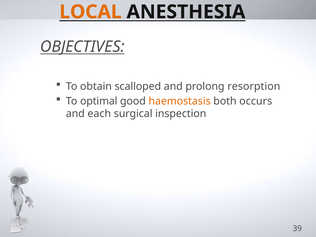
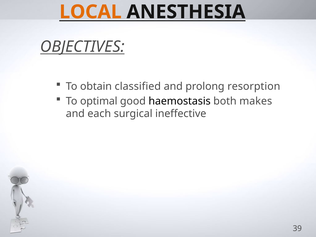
scalloped: scalloped -> classified (138, 86)
haemostasis colour: orange -> black (180, 101)
occurs: occurs -> makes (256, 101)
inspection: inspection -> ineffective (181, 114)
